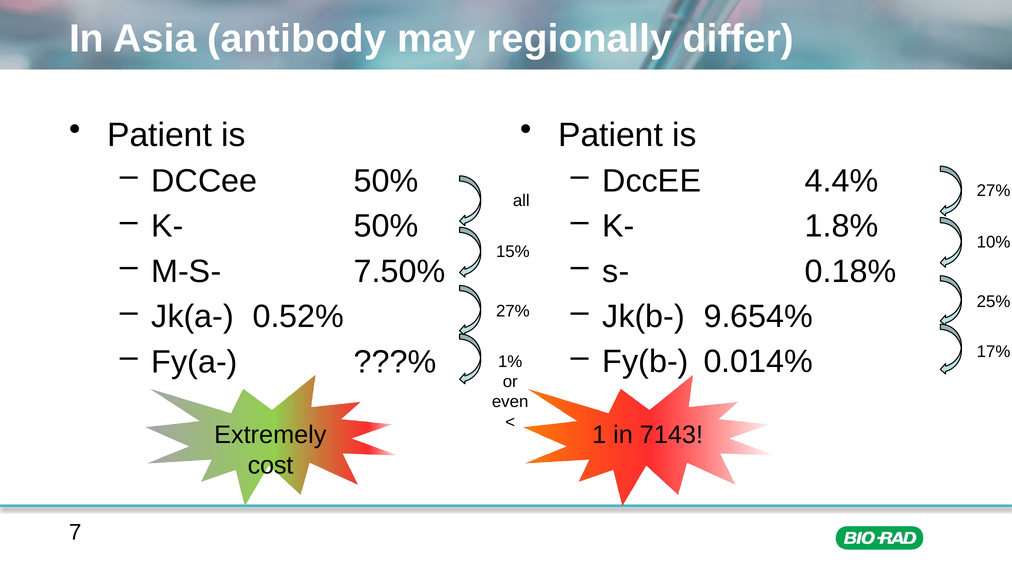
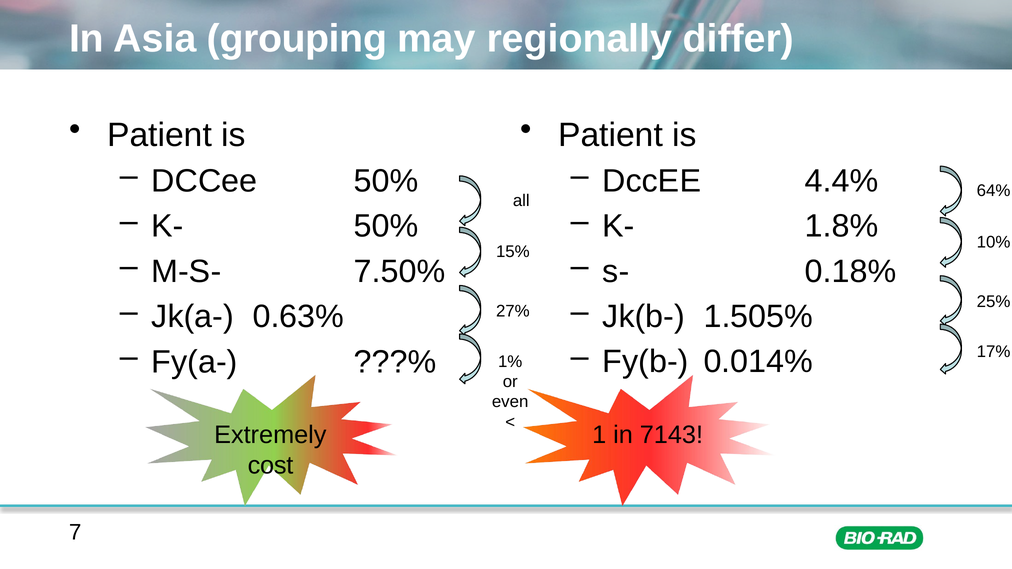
antibody: antibody -> grouping (297, 39)
27%: 27% -> 64% (994, 191)
0.52%: 0.52% -> 0.63% (298, 317)
9.654%: 9.654% -> 1.505% (758, 317)
